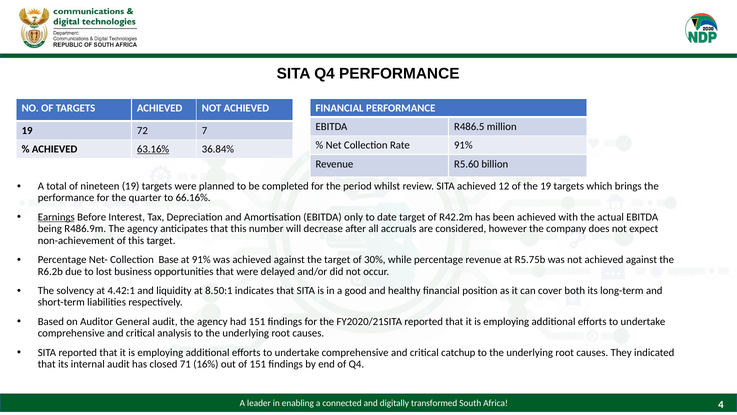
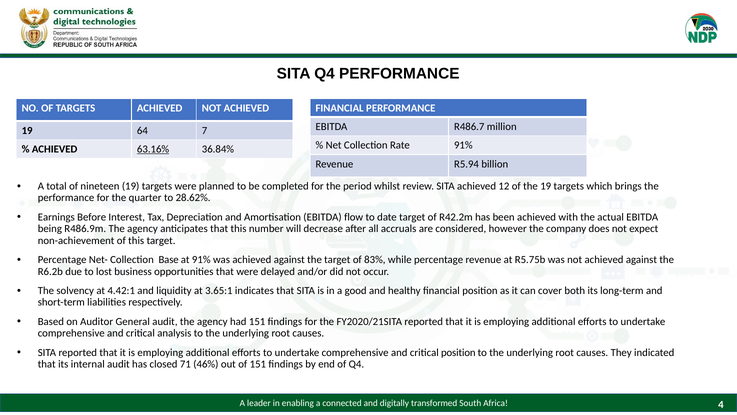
R486.5: R486.5 -> R486.7 (469, 127)
72: 72 -> 64 (142, 130)
R5.60: R5.60 -> R5.94 (466, 164)
66.16%: 66.16% -> 28.62% (193, 198)
Earnings underline: present -> none (56, 217)
only: only -> flow (354, 217)
30%: 30% -> 83% (375, 260)
8.50:1: 8.50:1 -> 3.65:1 (219, 290)
critical catchup: catchup -> position (458, 352)
16%: 16% -> 46% (206, 364)
